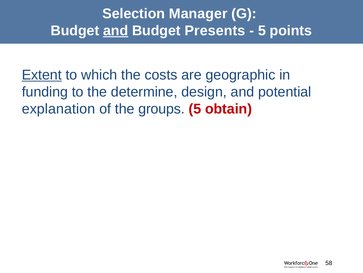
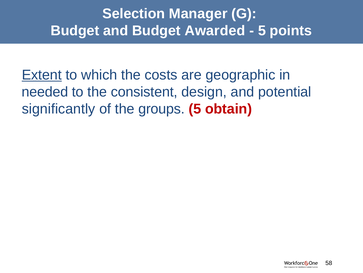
and underline: present -> none (116, 31)
Presents: Presents -> Awarded (215, 31)
funding: funding -> needed (45, 92)
determine: determine -> consistent (144, 92)
explanation: explanation -> significantly (59, 109)
